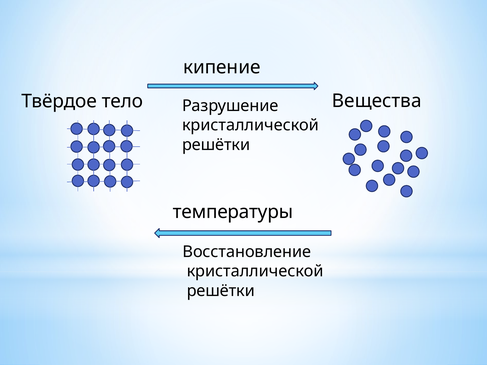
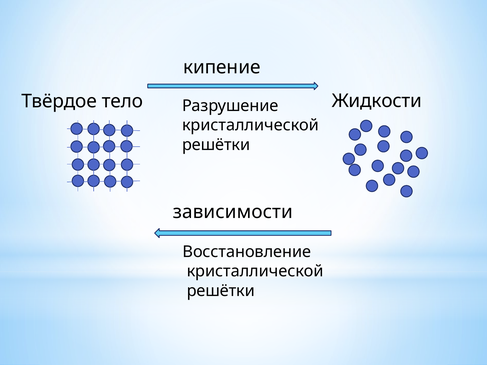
Вещества: Вещества -> Жидкости (377, 101)
температуры: температуры -> зависимости (233, 212)
